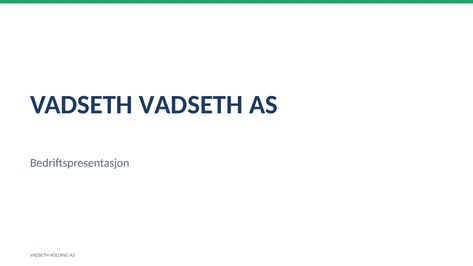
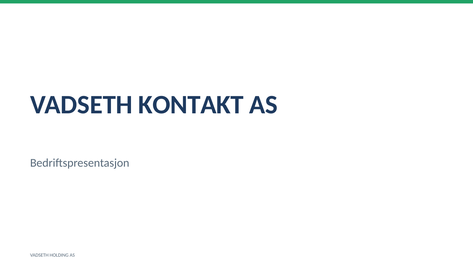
VADSETH VADSETH: VADSETH -> KONTAKT (191, 105)
